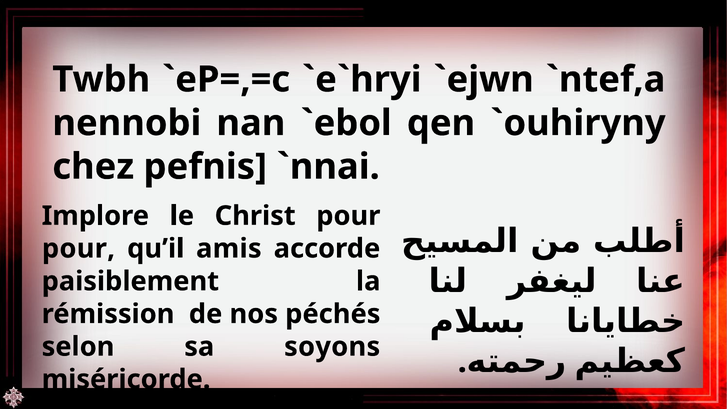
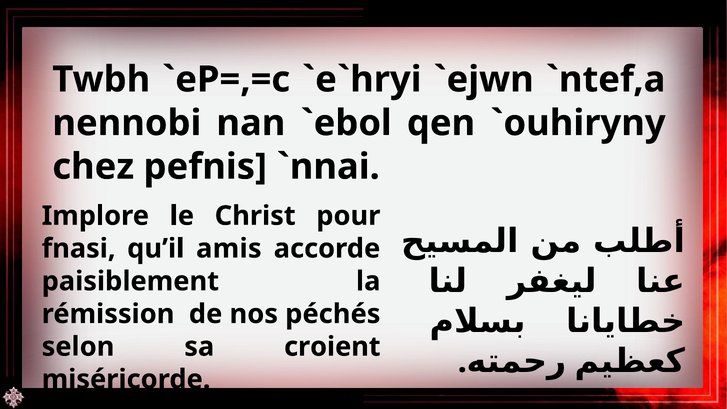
pour: pour -> fnasi (79, 249)
soyons: soyons -> croient (332, 347)
